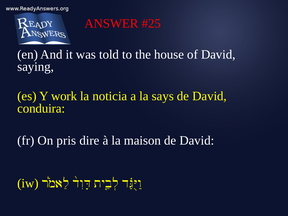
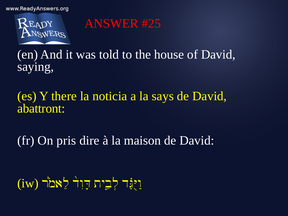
work: work -> there (64, 96)
conduira: conduira -> abattront (41, 108)
